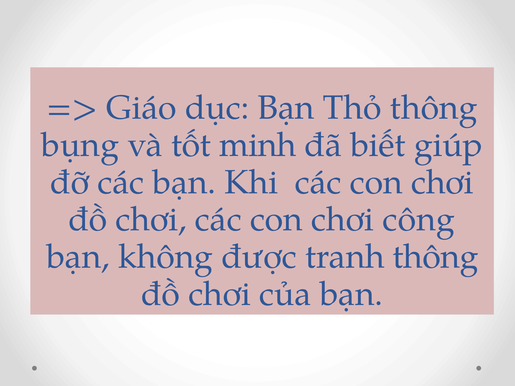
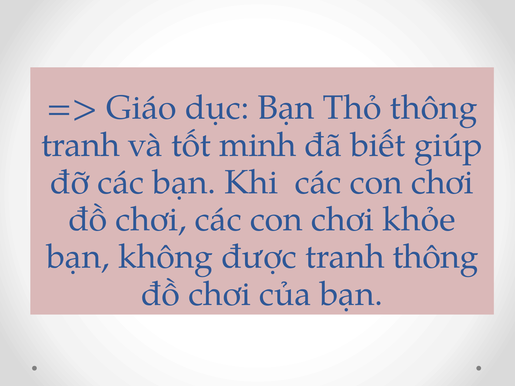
bụng: bụng -> tranh (81, 145)
công: công -> khỏe (419, 220)
